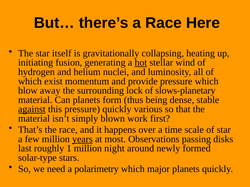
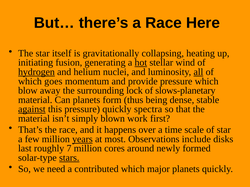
hydrogen underline: none -> present (36, 72)
all underline: none -> present (198, 72)
exist: exist -> goes (53, 81)
various: various -> spectra (148, 109)
passing: passing -> include (196, 139)
1: 1 -> 7 (69, 149)
night: night -> cores (115, 149)
stars underline: none -> present (69, 158)
polarimetry: polarimetry -> contributed (96, 169)
